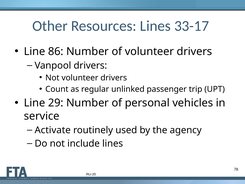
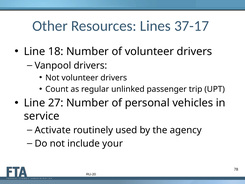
33-17: 33-17 -> 37-17 (192, 26)
86: 86 -> 18 (56, 51)
29: 29 -> 27 (56, 103)
include lines: lines -> your (113, 143)
